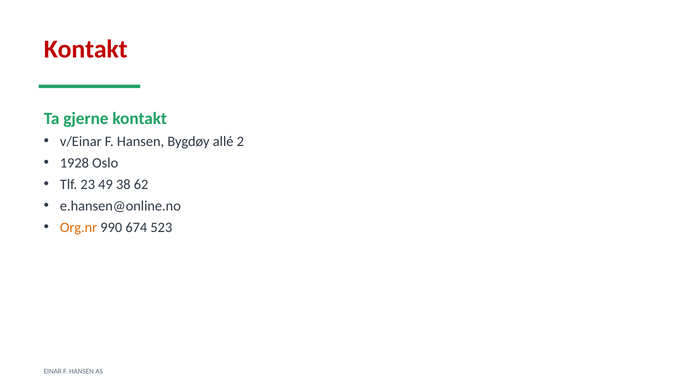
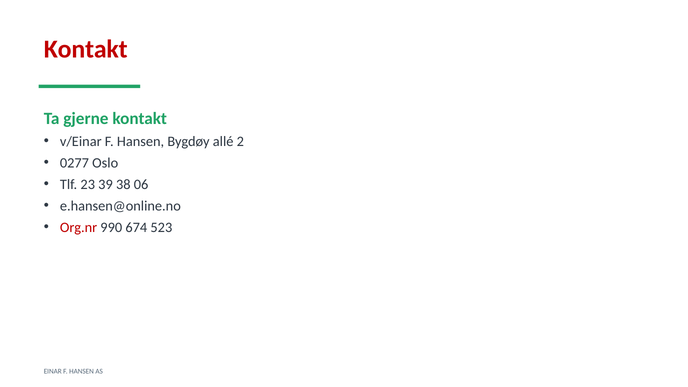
1928: 1928 -> 0277 (74, 163)
49: 49 -> 39 (105, 184)
62: 62 -> 06 (141, 184)
Org.nr colour: orange -> red (79, 228)
